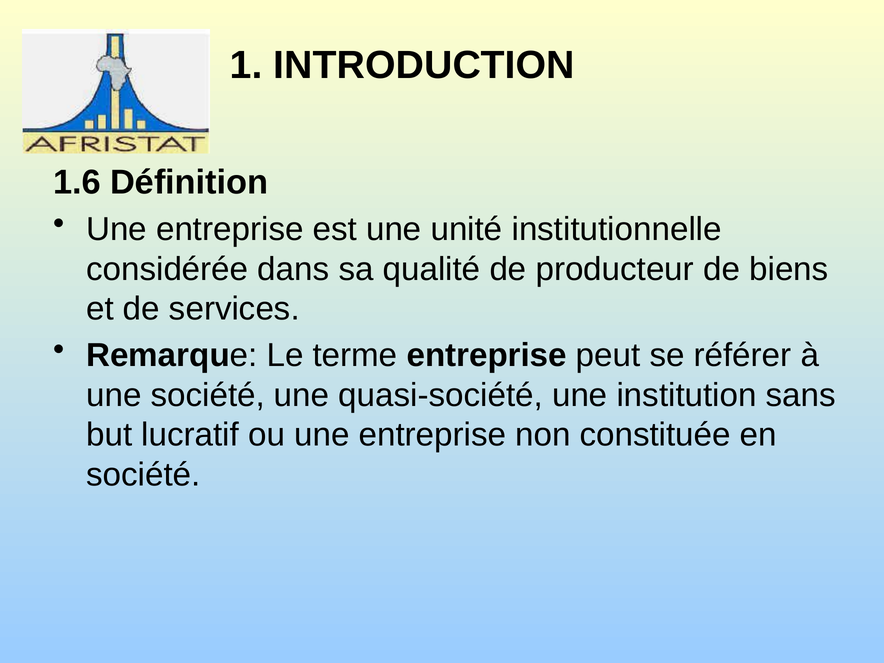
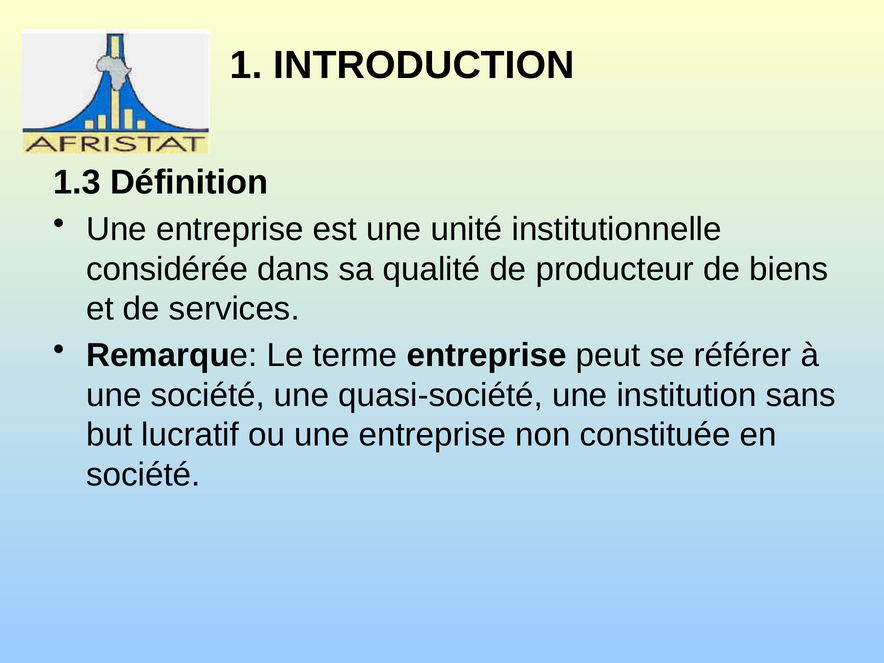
1.6: 1.6 -> 1.3 (77, 182)
